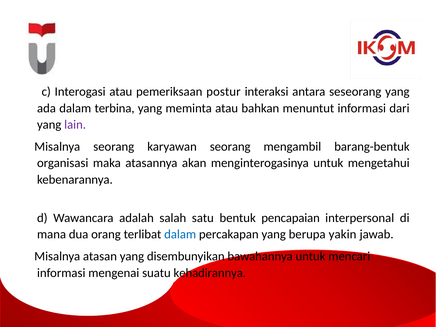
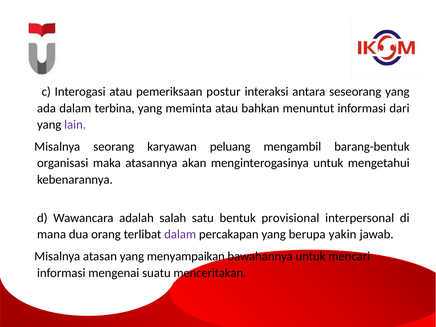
karyawan seorang: seorang -> peluang (230, 147)
pencapaian: pencapaian -> provisional (290, 218)
dalam colour: blue -> purple (180, 234)
disembunyikan: disembunyikan -> menyampaikan (186, 256)
kehadirannya: kehadirannya -> menceritakan (210, 273)
